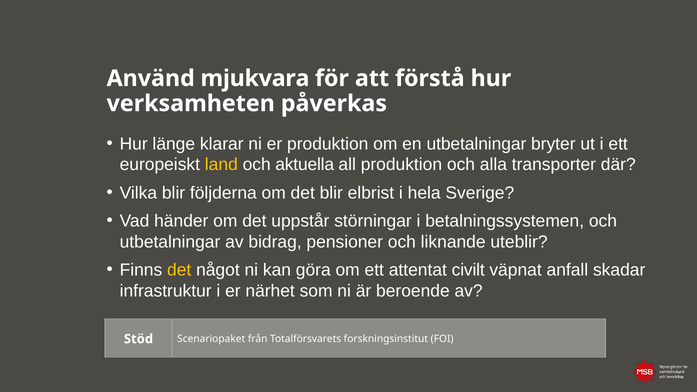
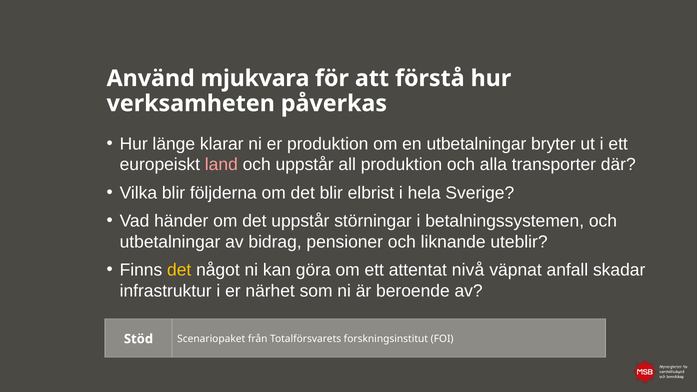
land colour: yellow -> pink (221, 165)
och aktuella: aktuella -> uppstår (305, 165)
civilt: civilt -> nivå (468, 270)
